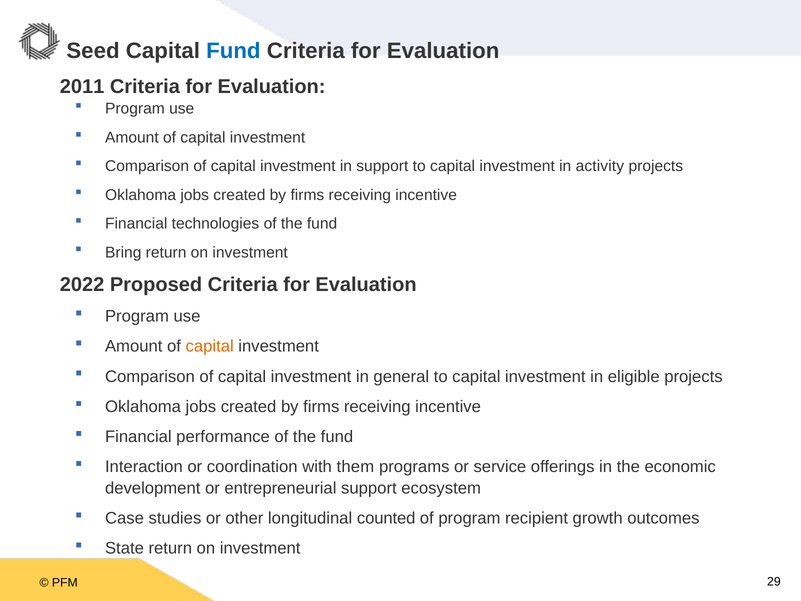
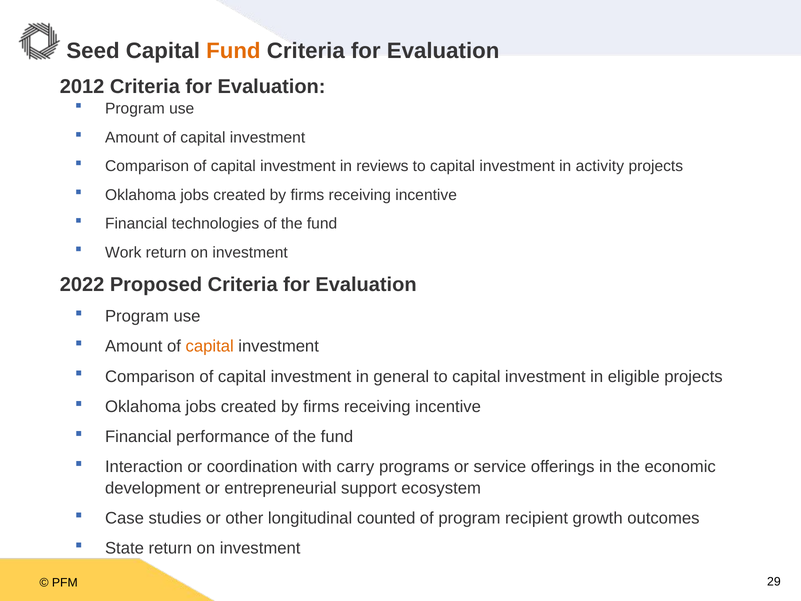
Fund colour: blue -> orange (233, 51)
2011: 2011 -> 2012 (82, 87)
in support: support -> reviews (382, 166)
Bring: Bring -> Work (123, 252)
them: them -> carry (355, 467)
